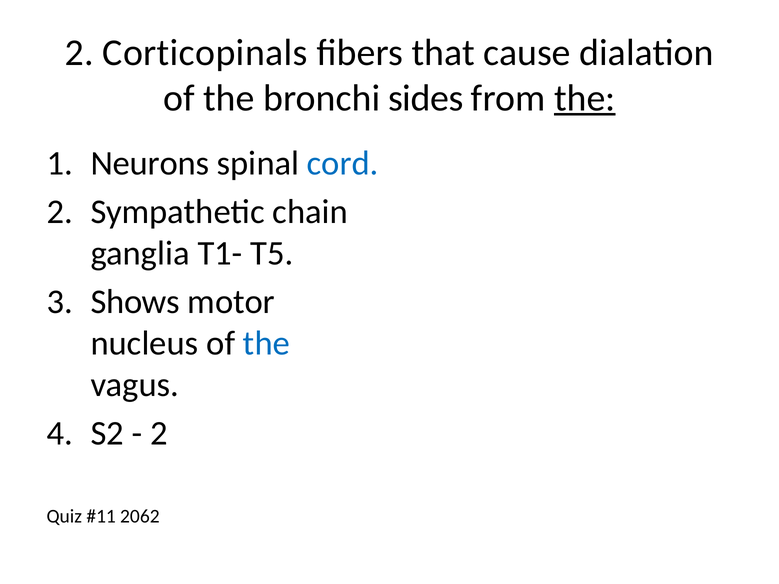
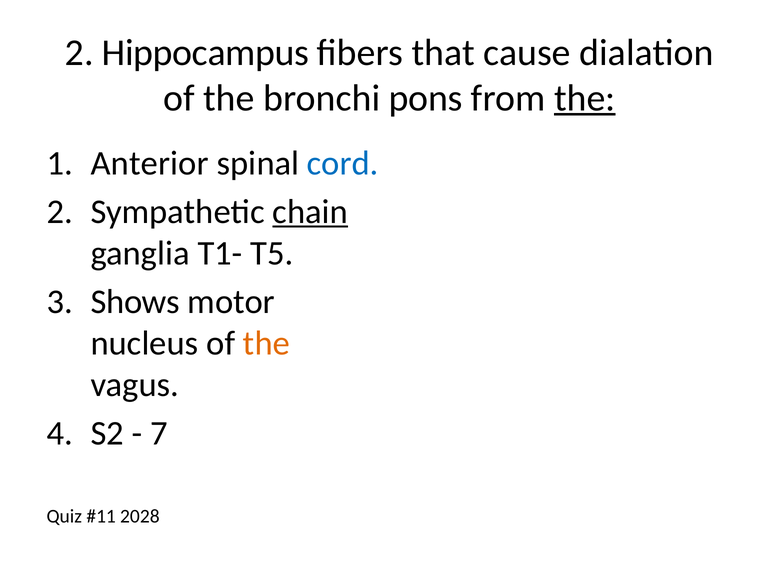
Corticopinals: Corticopinals -> Hippocampus (205, 53)
sides: sides -> pons (426, 98)
Neurons: Neurons -> Anterior (150, 163)
chain underline: none -> present (310, 212)
the colour: blue -> orange (266, 344)
2: 2 -> 7 (159, 434)
2062: 2062 -> 2028 (140, 517)
